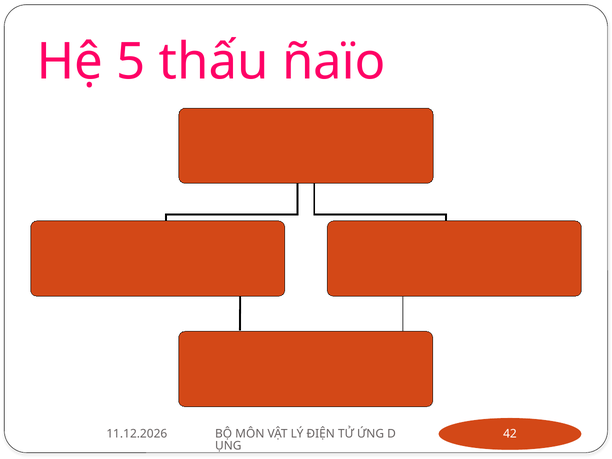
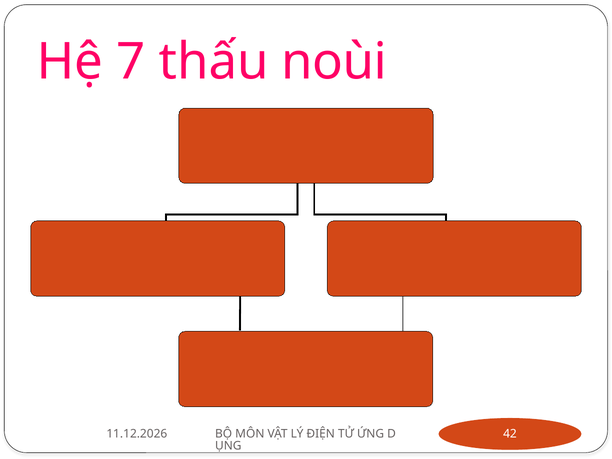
5: 5 -> 7 (131, 62)
ñaïo: ñaïo -> noùi (334, 62)
